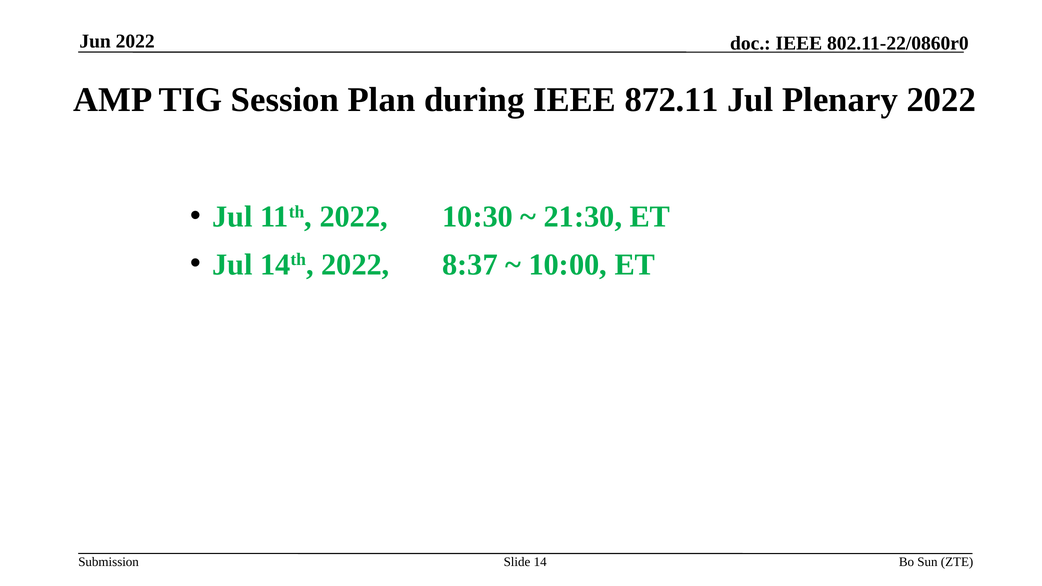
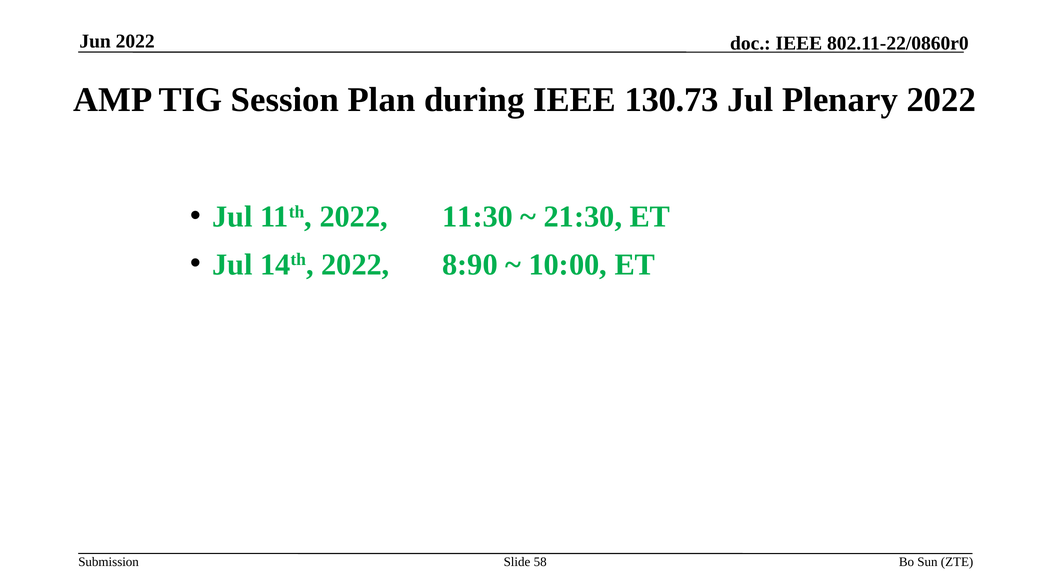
872.11: 872.11 -> 130.73 (672, 100)
10:30: 10:30 -> 11:30 (478, 217)
8:37: 8:37 -> 8:90 (470, 265)
14: 14 -> 58 (540, 562)
